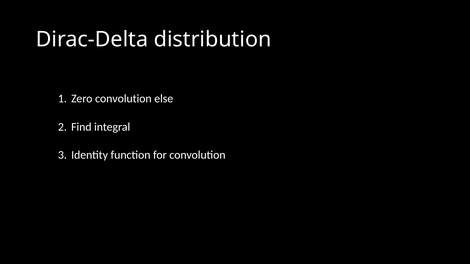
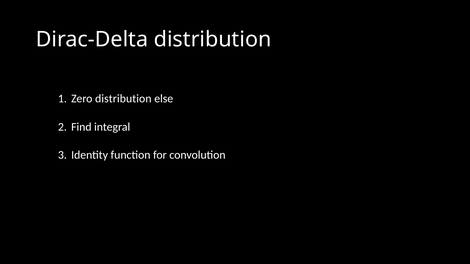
Zero convolution: convolution -> distribution (123, 99)
